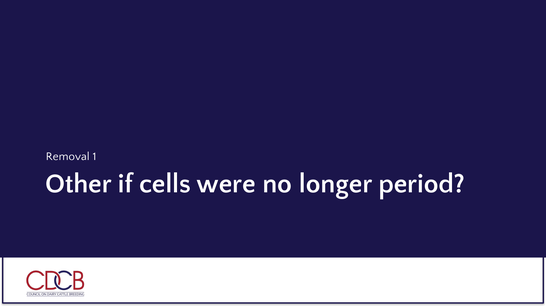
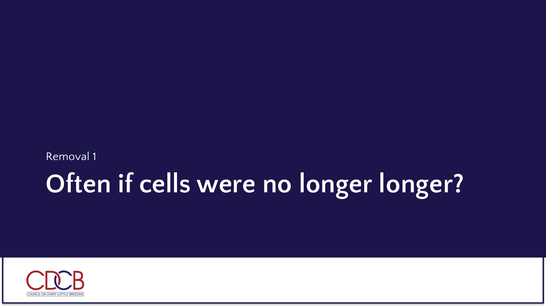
Other: Other -> Often (78, 184)
longer period: period -> longer (421, 184)
